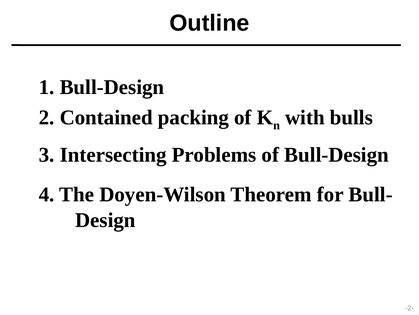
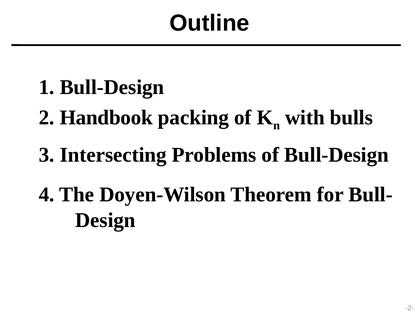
Contained: Contained -> Handbook (106, 117)
